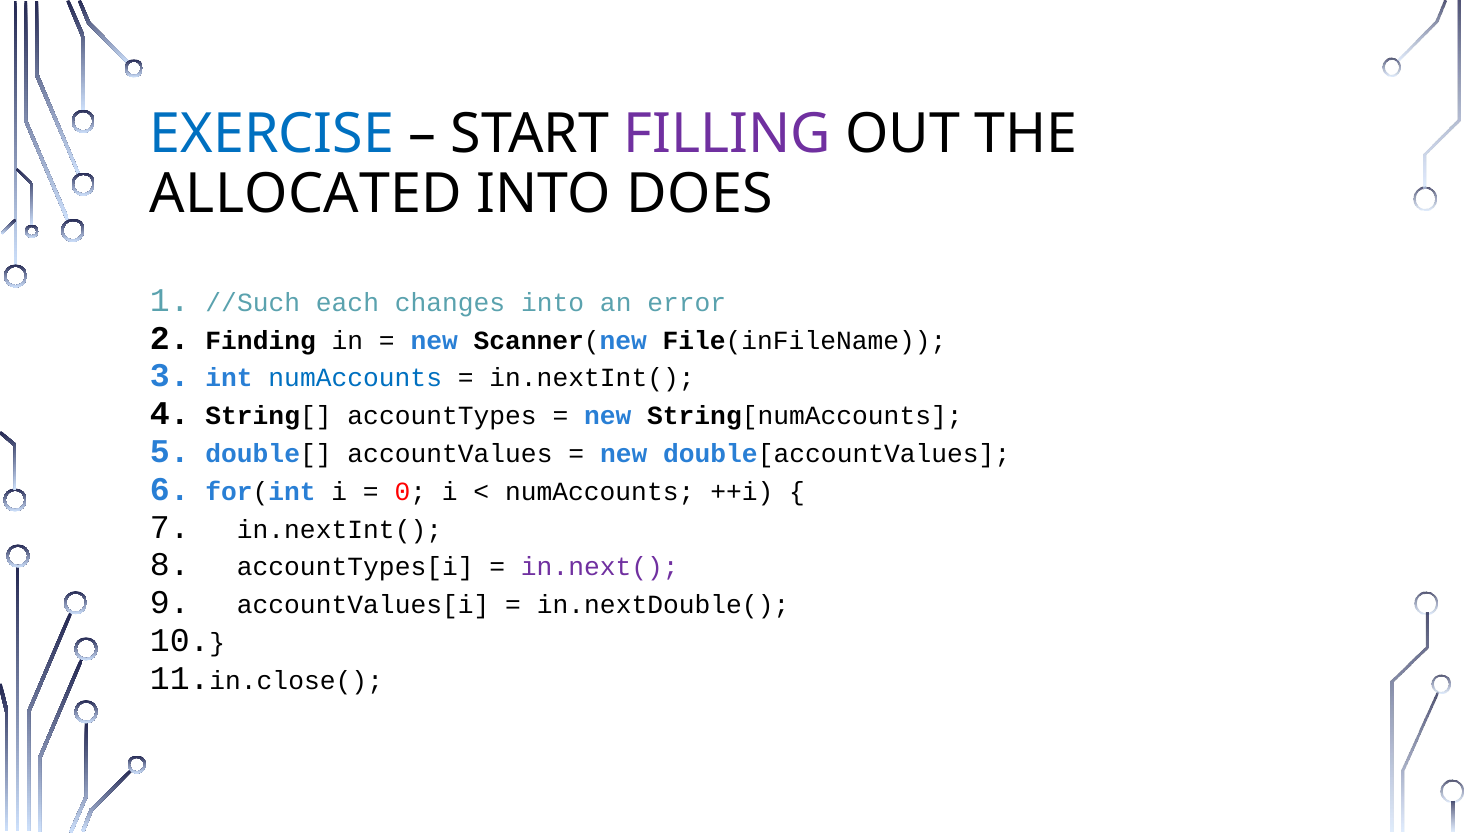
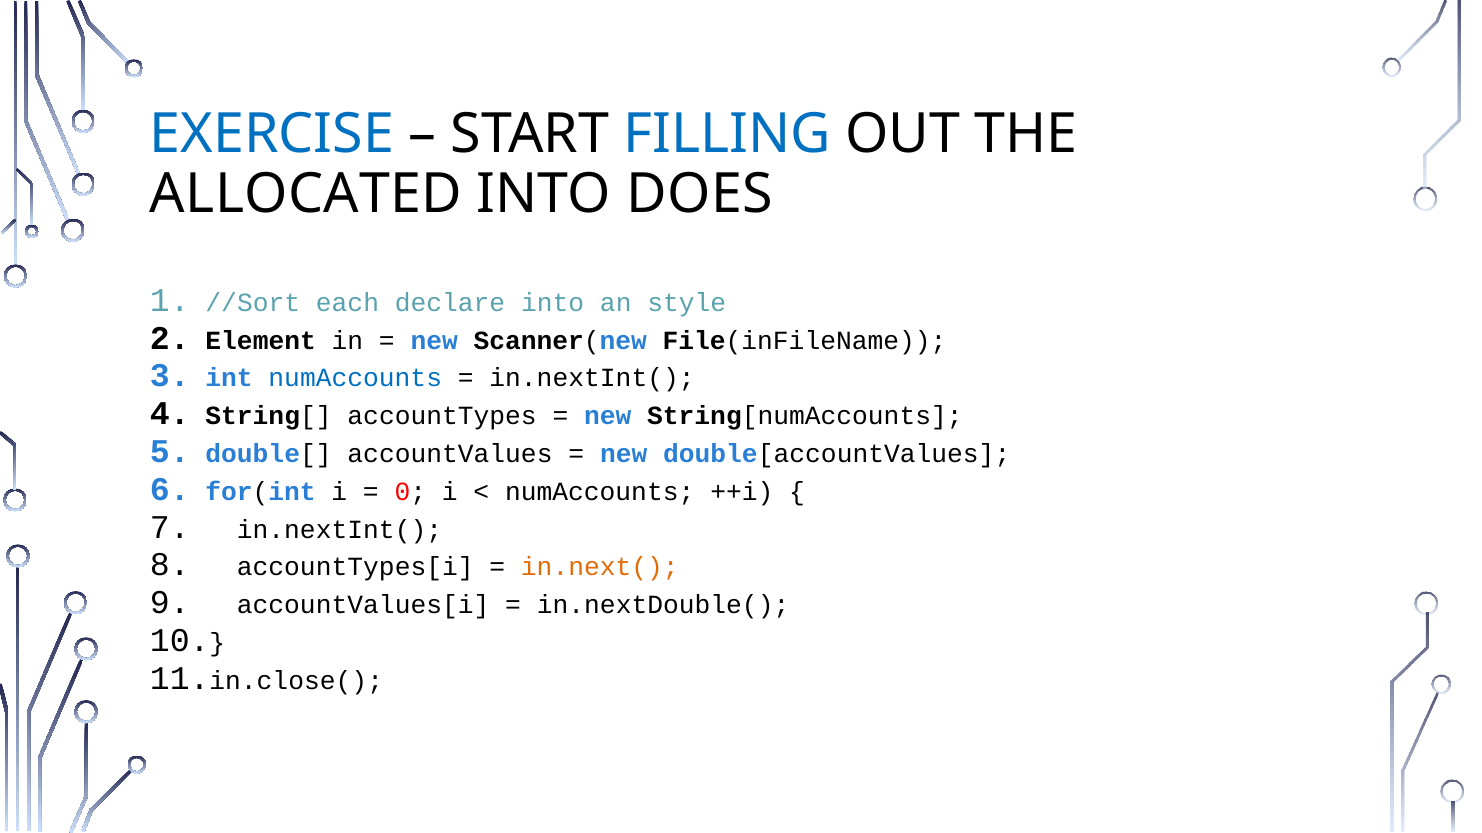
FILLING colour: purple -> blue (727, 135)
//Such: //Such -> //Sort (253, 303)
changes: changes -> declare (450, 303)
error: error -> style (687, 303)
Finding: Finding -> Element (261, 341)
in.next( colour: purple -> orange (600, 568)
